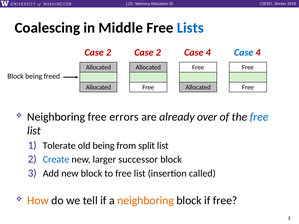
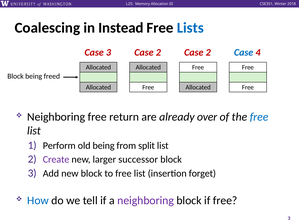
Middle: Middle -> Instead (121, 28)
2: 2 -> 3 (109, 52)
4: 4 -> 2 (208, 52)
errors: errors -> return (124, 117)
Tolerate: Tolerate -> Perform (59, 146)
Create colour: blue -> purple (56, 160)
called: called -> forget (202, 174)
How colour: orange -> blue (38, 201)
neighboring colour: orange -> purple (146, 201)
